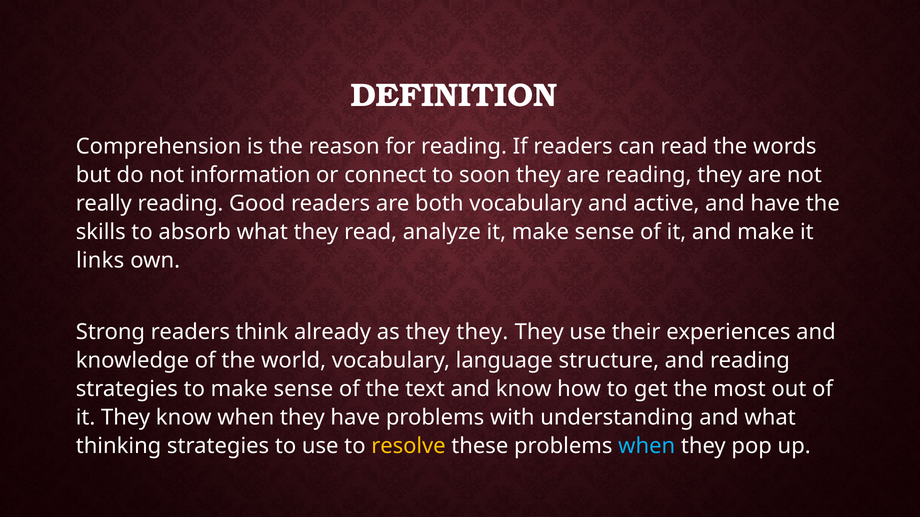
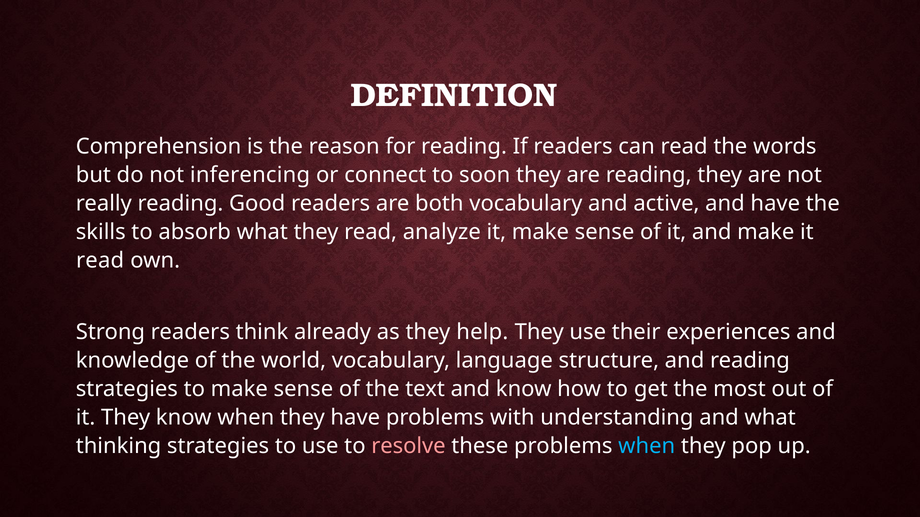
information: information -> inferencing (250, 175)
links: links -> read (100, 260)
as they they: they -> help (482, 332)
resolve colour: yellow -> pink (408, 447)
